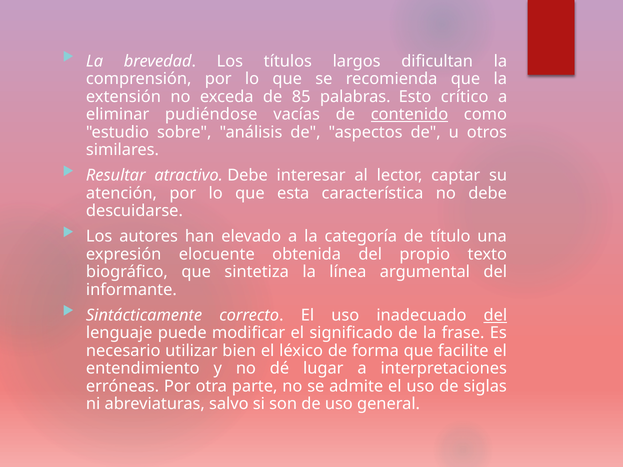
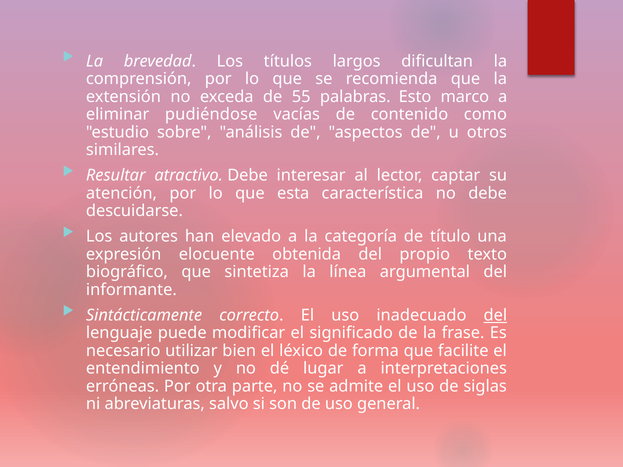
85: 85 -> 55 (301, 97)
crítico: crítico -> marco (465, 97)
contenido underline: present -> none (409, 115)
